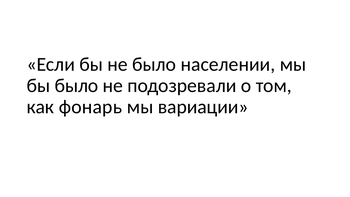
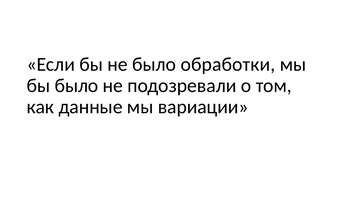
населении: населении -> обработки (228, 64)
фонарь: фонарь -> данные (91, 107)
